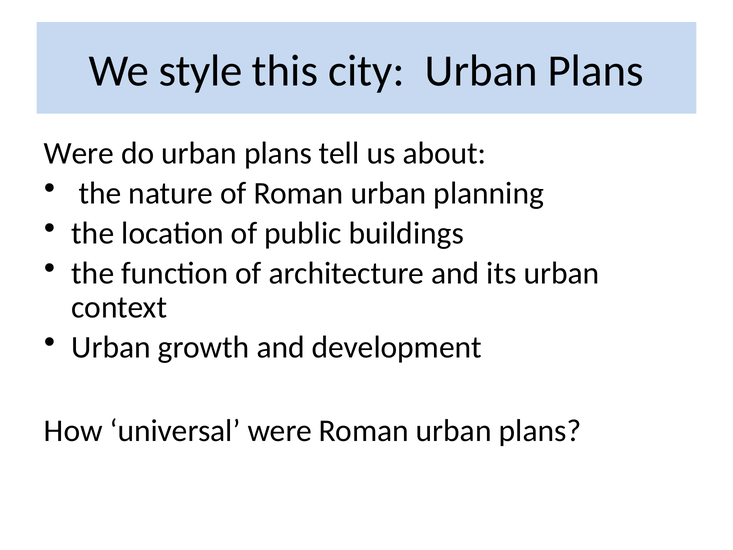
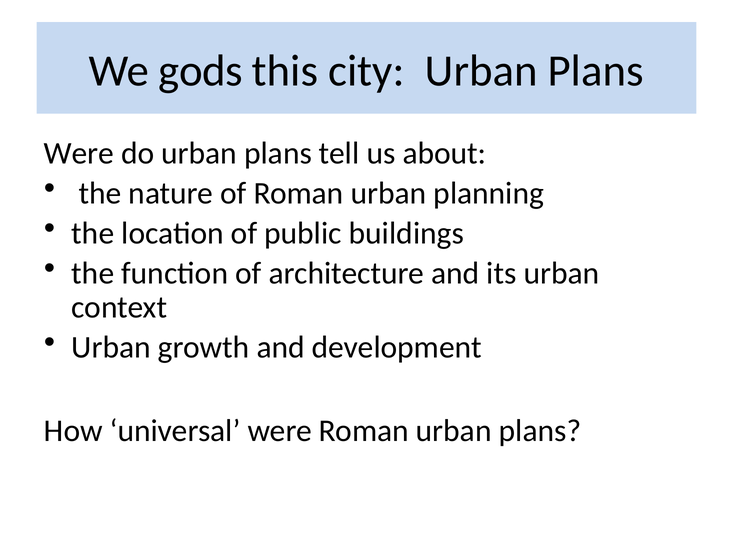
style: style -> gods (201, 71)
